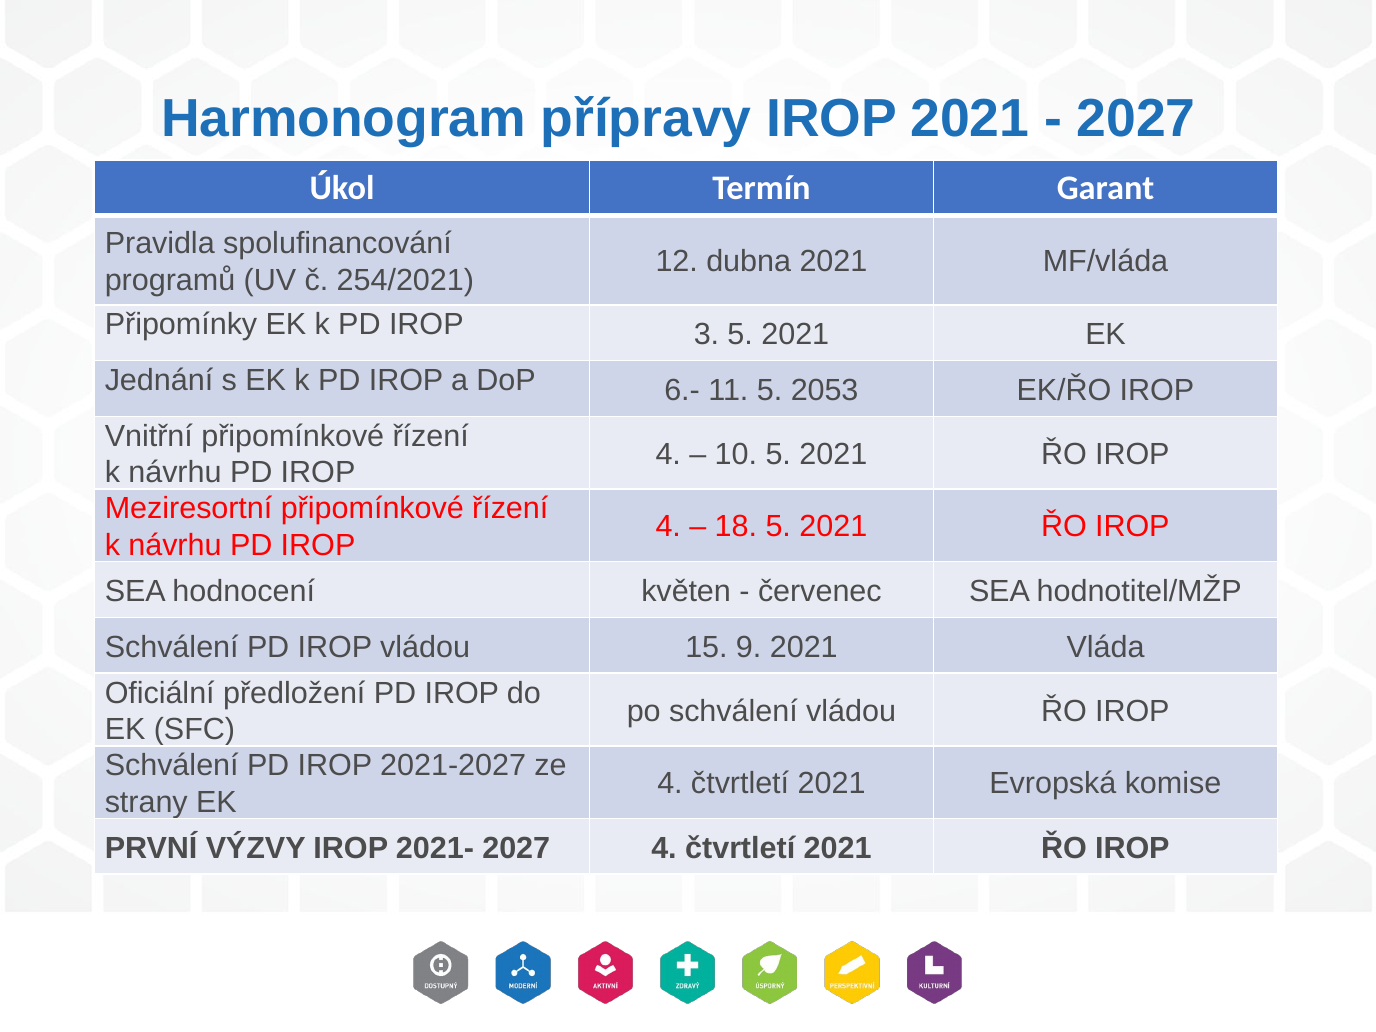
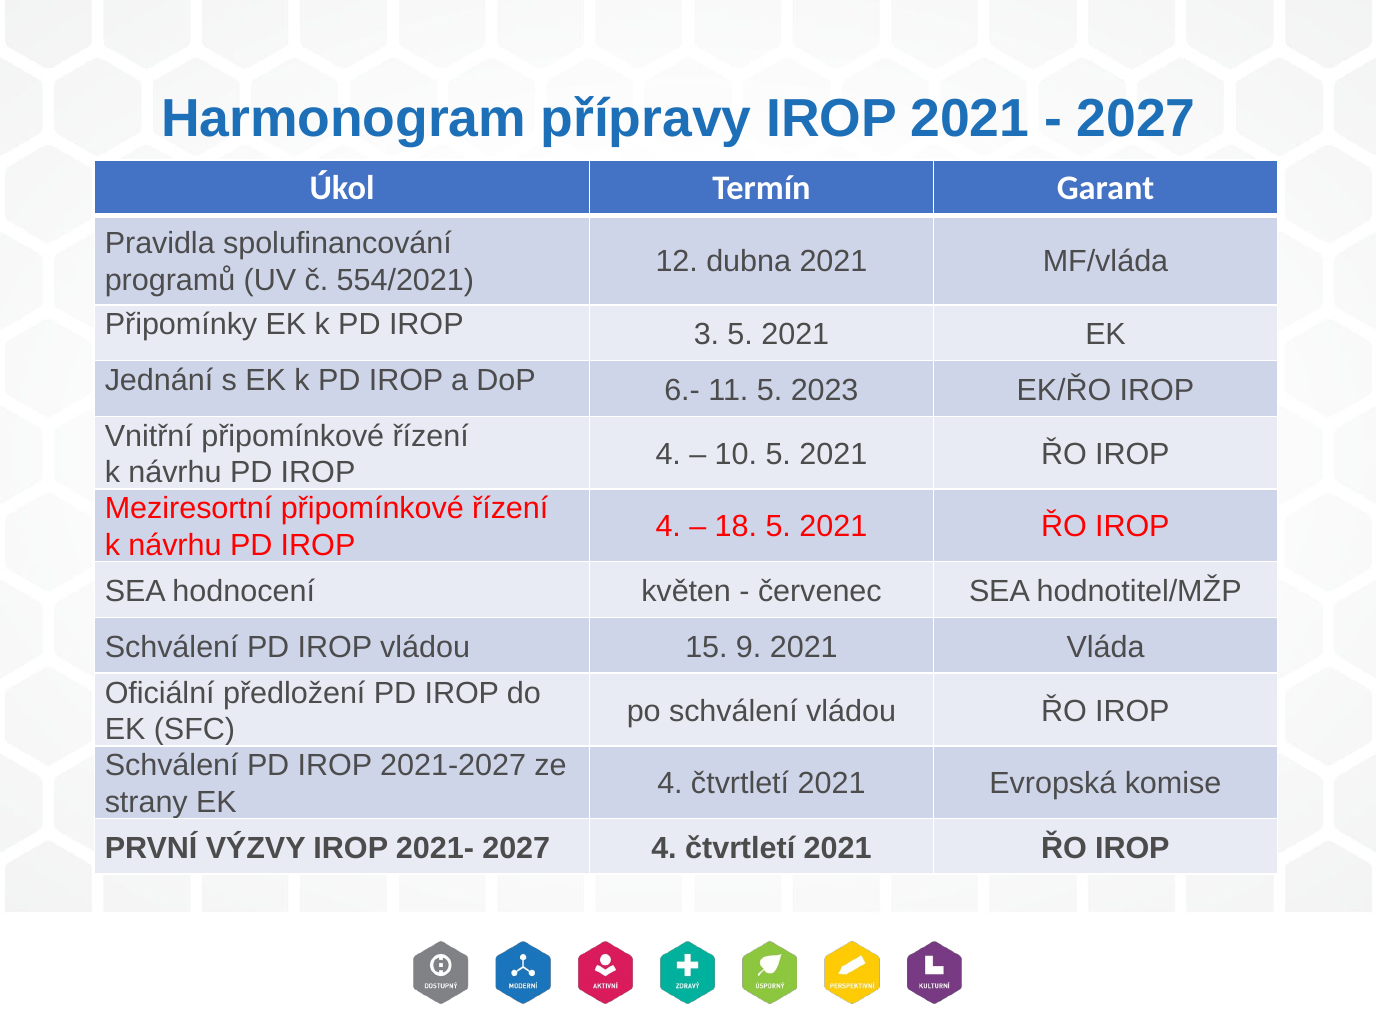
254/2021: 254/2021 -> 554/2021 (405, 280)
2053: 2053 -> 2023 (825, 390)
